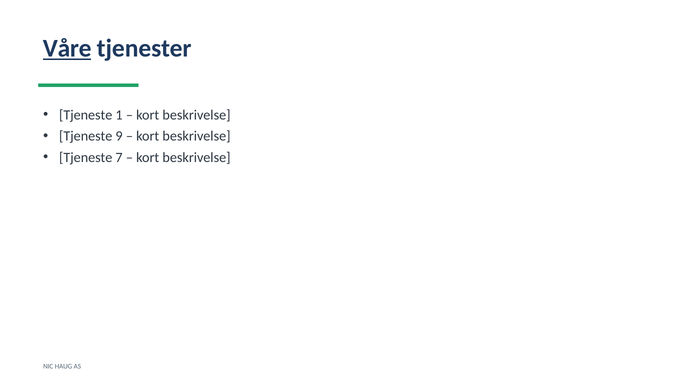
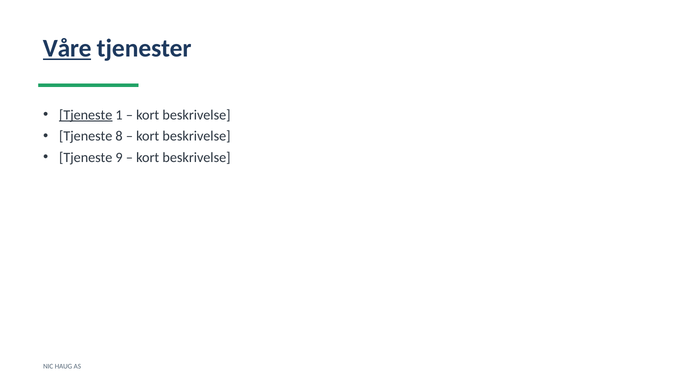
Tjeneste underline: none -> present (86, 115)
9: 9 -> 8 (119, 136)
7: 7 -> 9 (119, 157)
